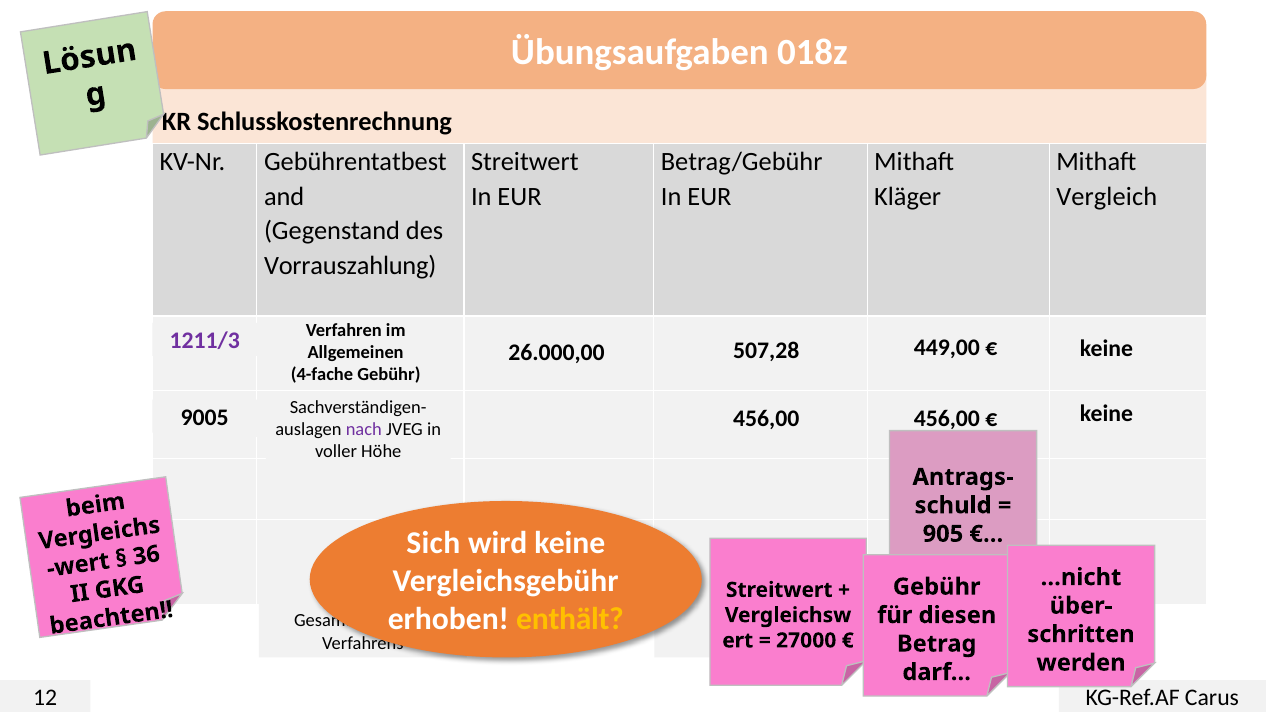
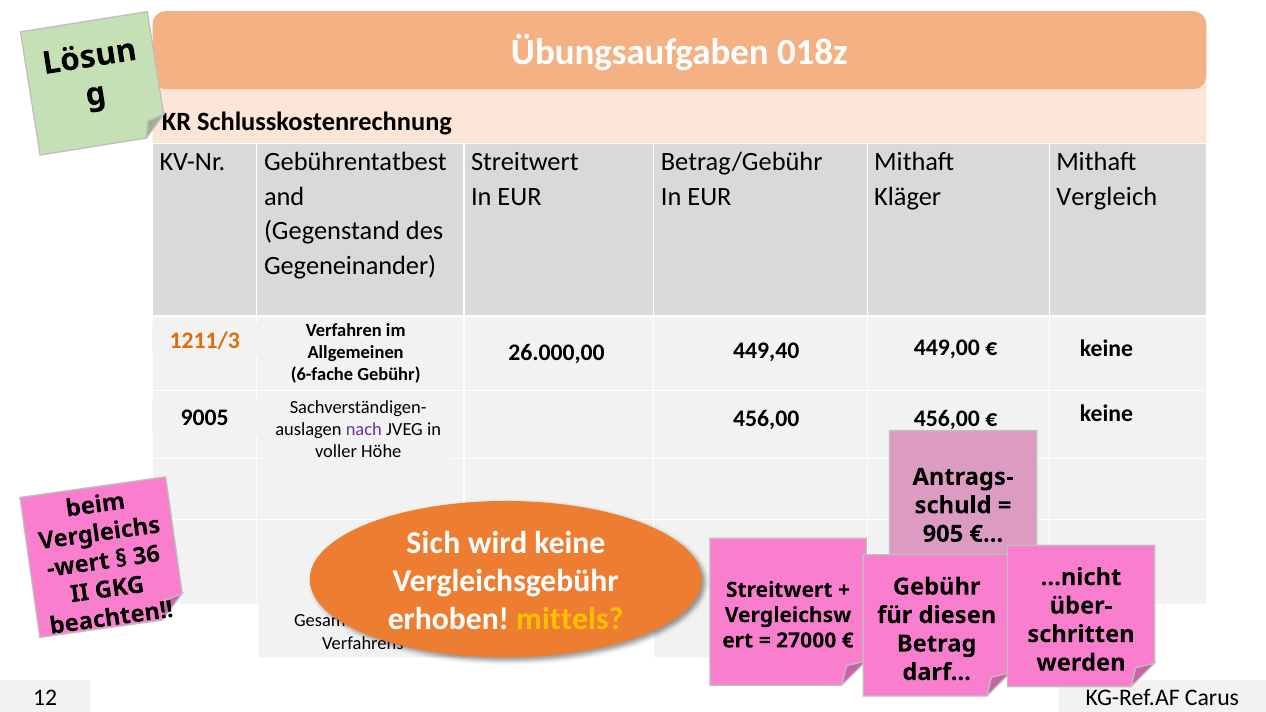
Vorrauszahlung: Vorrauszahlung -> Gegeneinander (350, 266)
1211/3 colour: purple -> orange (205, 341)
507,28: 507,28 -> 449,40 (766, 351)
4-fache: 4-fache -> 6-fache (322, 374)
enthält: enthält -> mittels (570, 619)
